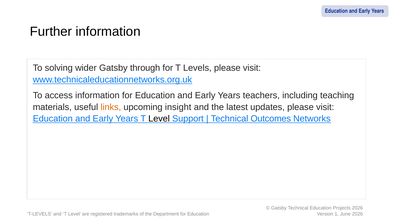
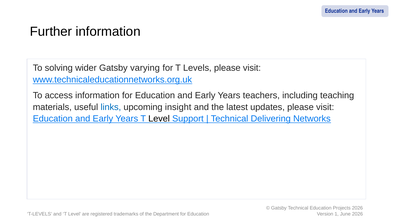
through: through -> varying (145, 68)
links colour: orange -> blue (111, 107)
Outcomes: Outcomes -> Delivering (271, 119)
